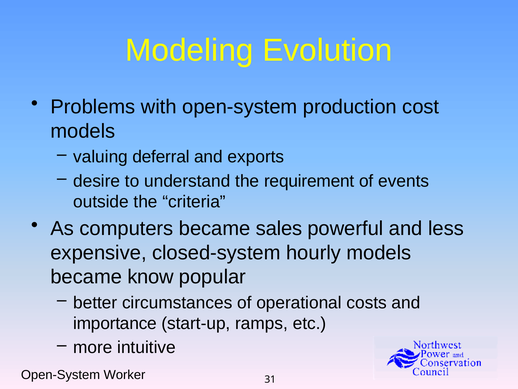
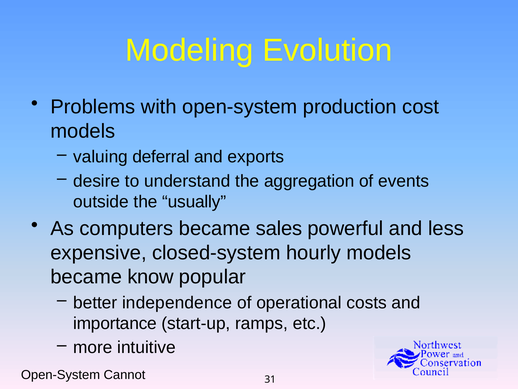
requirement: requirement -> aggregation (309, 181)
criteria: criteria -> usually (194, 202)
circumstances: circumstances -> independence (177, 302)
Worker: Worker -> Cannot (125, 374)
